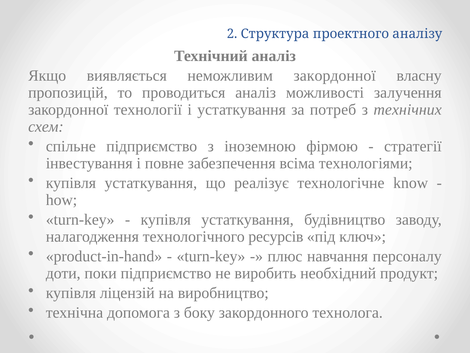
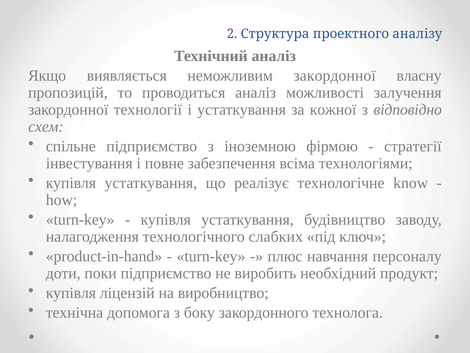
потреб: потреб -> кожної (333, 109)
технічних: технічних -> відповідно (408, 109)
ресурсів: ресурсів -> слабких (276, 236)
